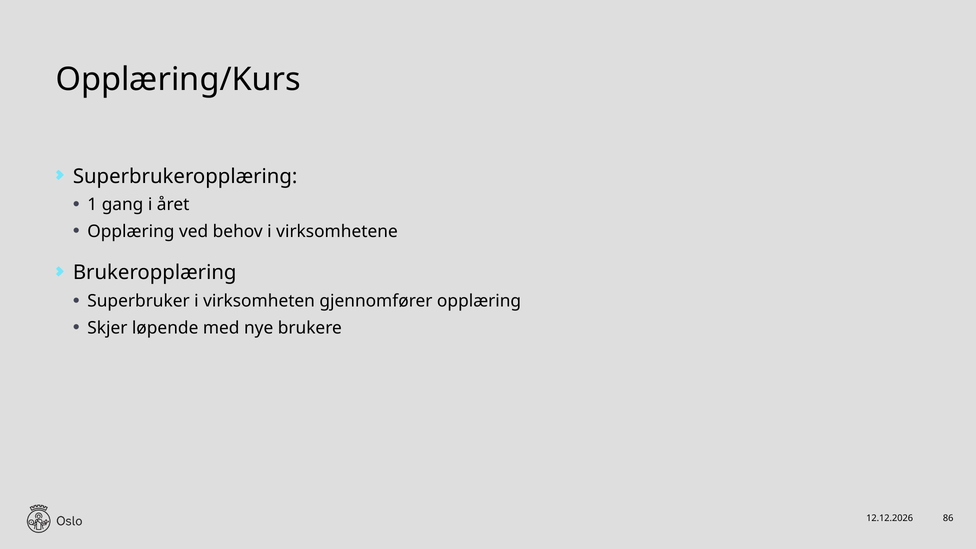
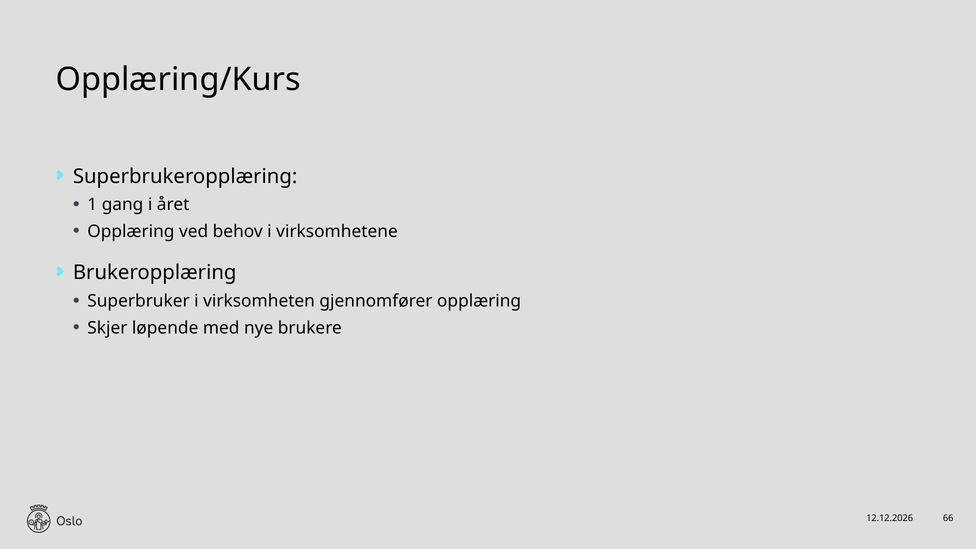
86: 86 -> 66 (948, 518)
